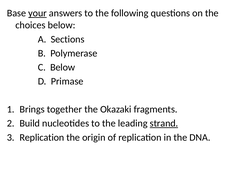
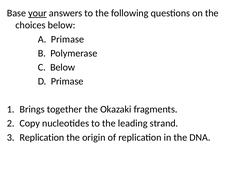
A Sections: Sections -> Primase (68, 39)
Build: Build -> Copy (30, 123)
strand underline: present -> none (164, 123)
